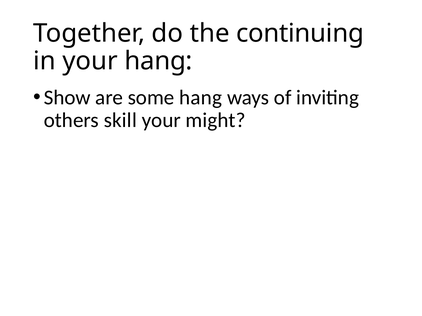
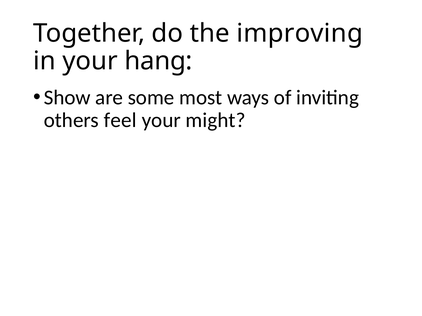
continuing: continuing -> improving (300, 33)
some hang: hang -> most (201, 98)
skill: skill -> feel (120, 120)
